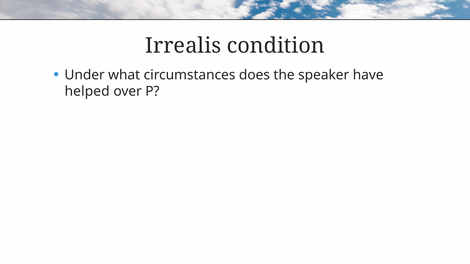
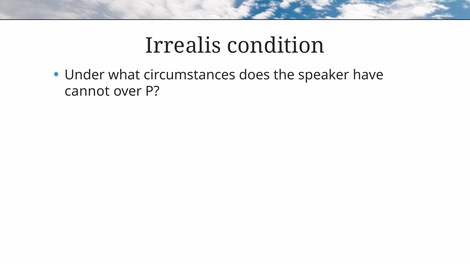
helped: helped -> cannot (87, 91)
